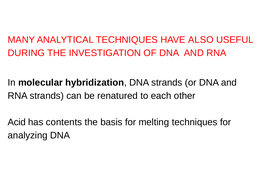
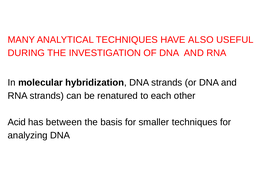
contents: contents -> between (64, 122)
melting: melting -> smaller (154, 122)
